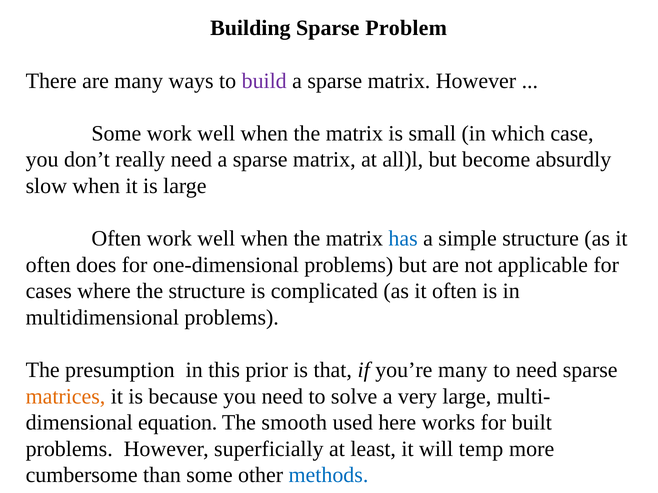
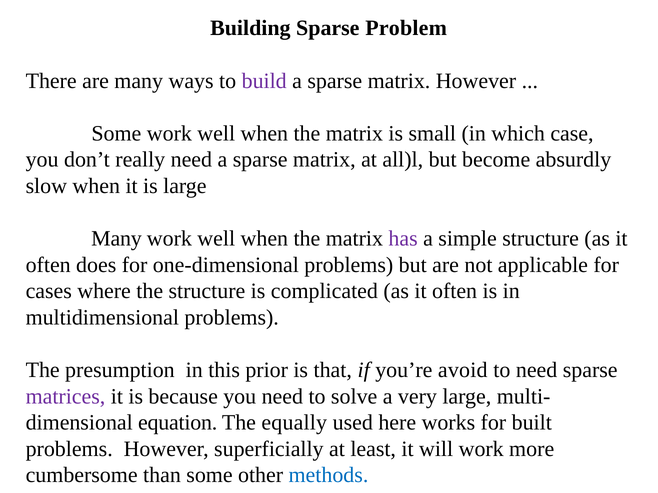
Often: Often -> Many (116, 239)
has colour: blue -> purple (403, 239)
you’re many: many -> avoid (463, 370)
matrices colour: orange -> purple (65, 397)
smooth: smooth -> equally (294, 423)
will temp: temp -> work (481, 449)
